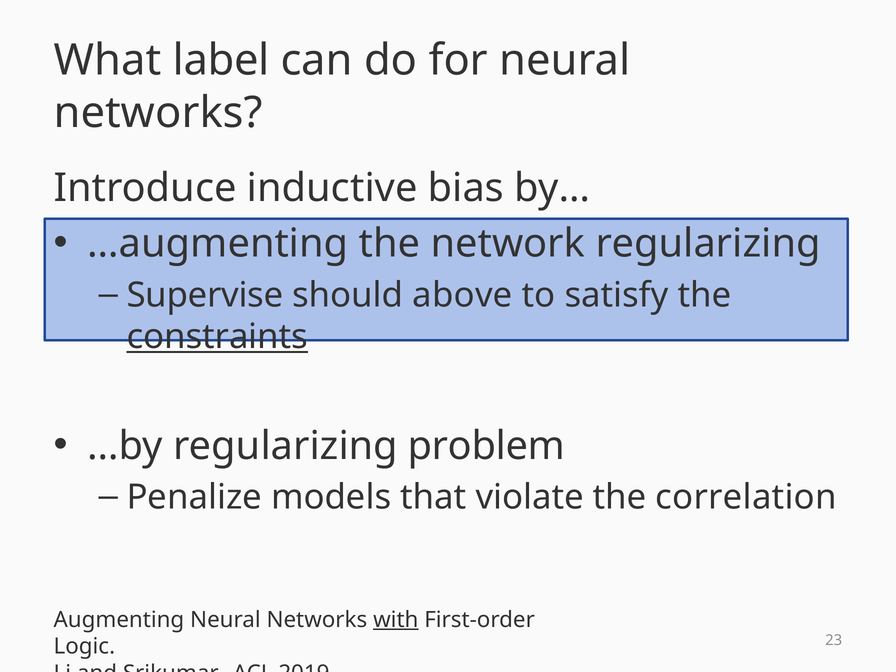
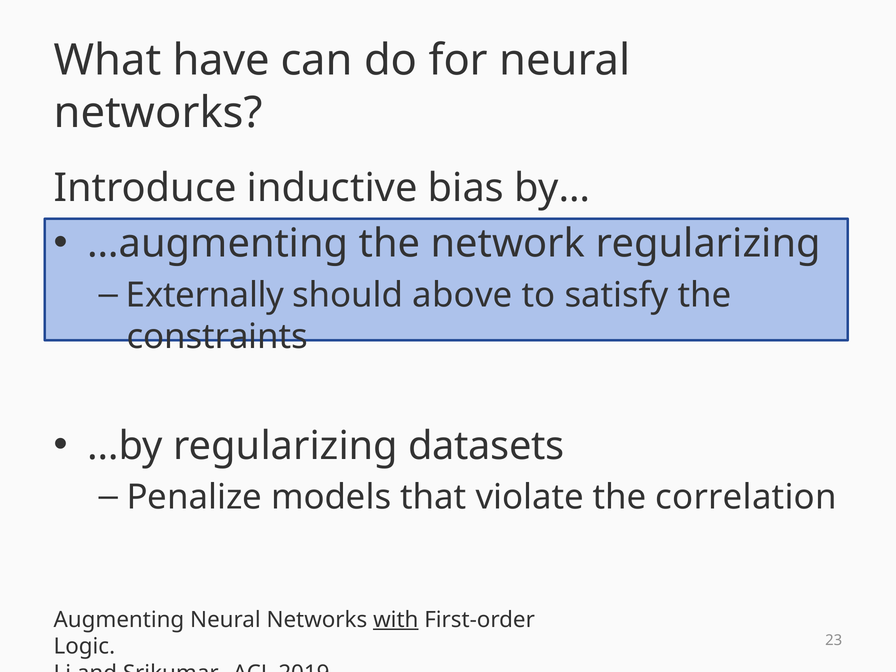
label: label -> have (221, 61)
Supervise: Supervise -> Externally (205, 295)
constraints underline: present -> none (217, 337)
problem: problem -> datasets (486, 446)
